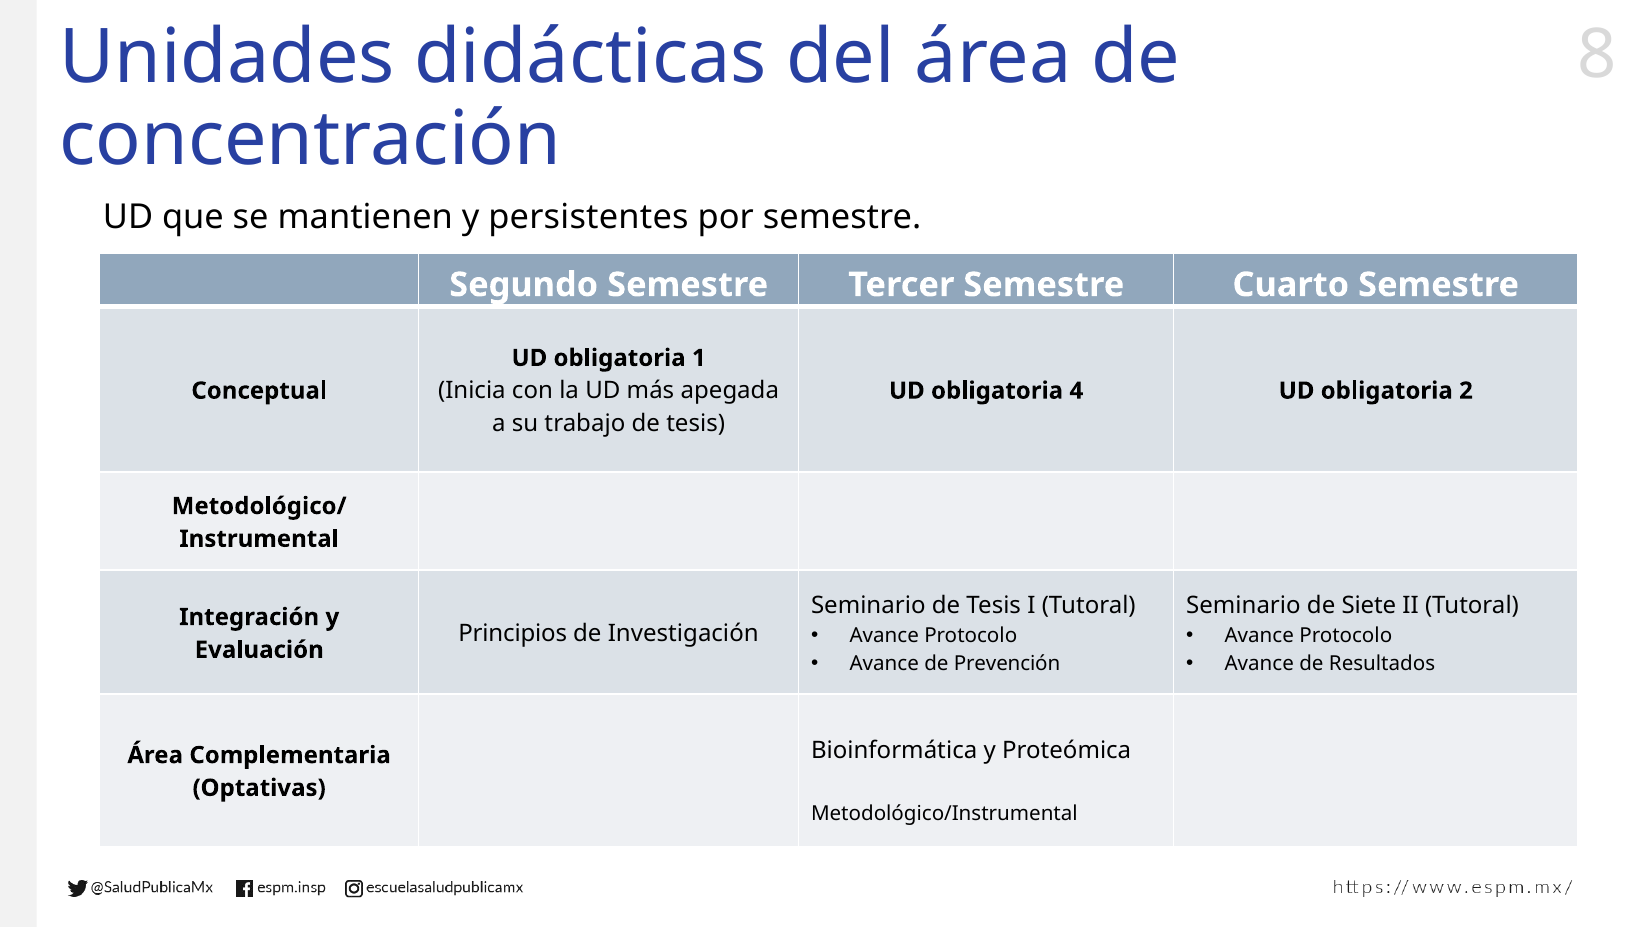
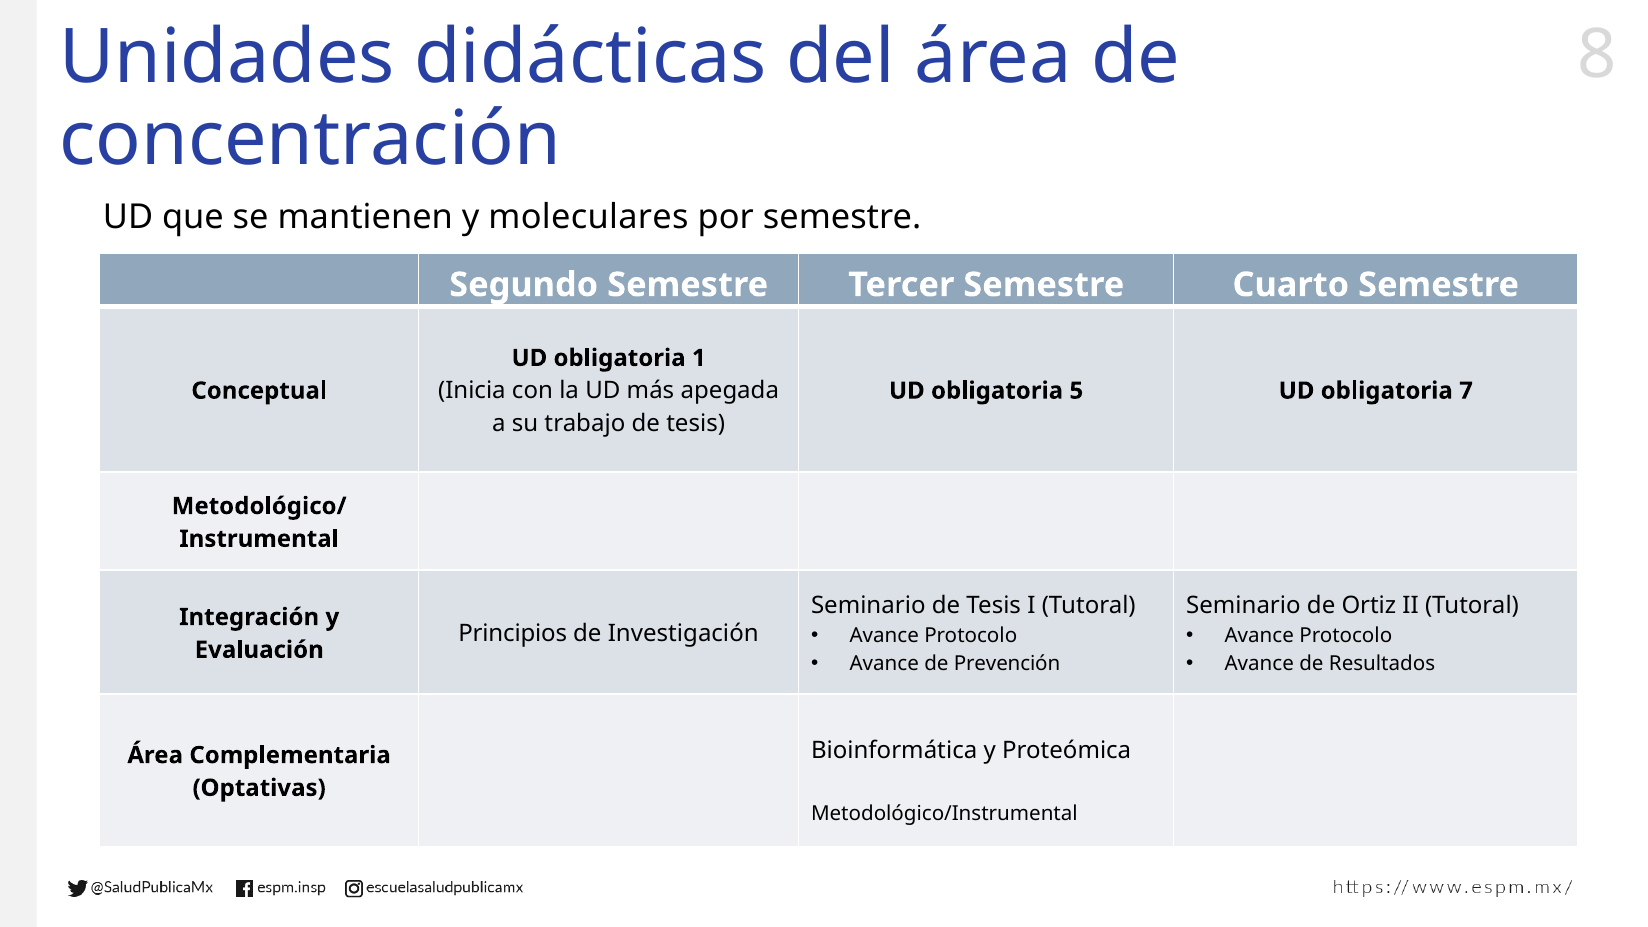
persistentes: persistentes -> moleculares (588, 218)
4: 4 -> 5 (1076, 391)
2: 2 -> 7 (1466, 391)
Siete: Siete -> Ortiz (1369, 605)
